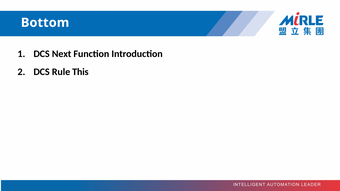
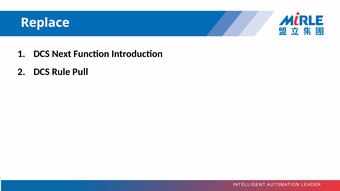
Bottom: Bottom -> Replace (45, 23)
This: This -> Pull (80, 72)
